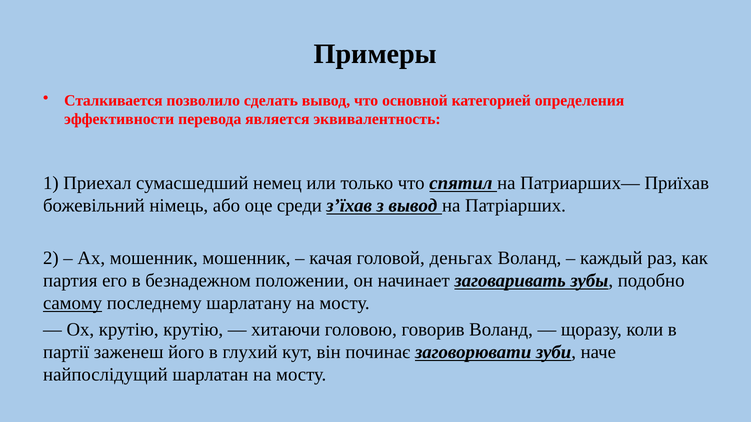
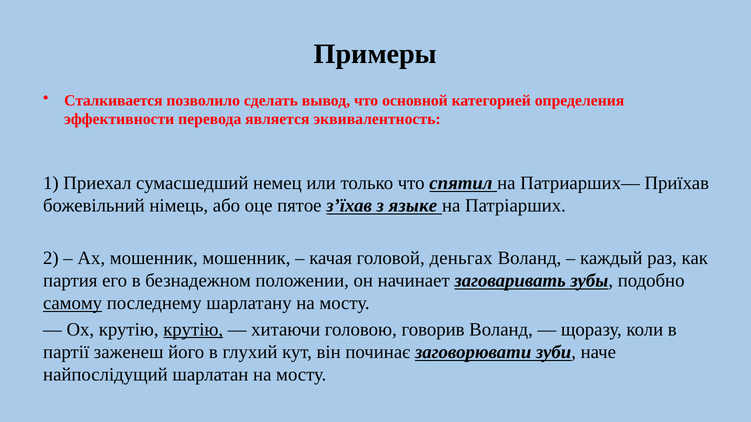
среди: среди -> пятое (299, 206)
з вывод: вывод -> языке (413, 206)
крутію underline: none -> present (193, 330)
